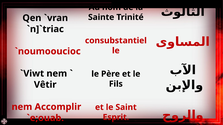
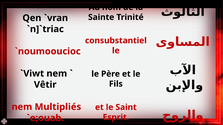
Accomplir: Accomplir -> Multipliés (58, 107)
